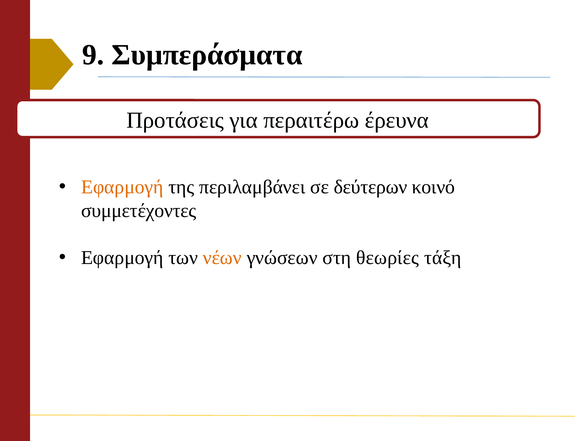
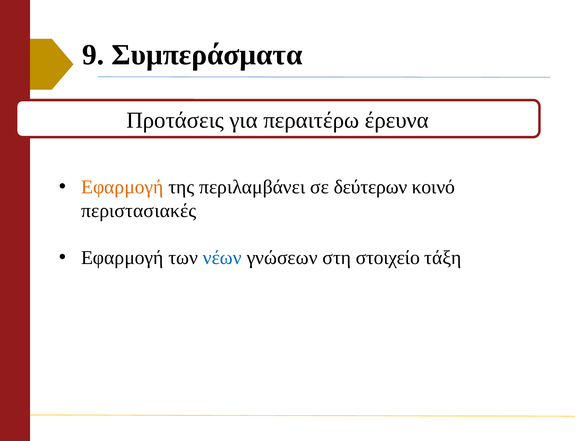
συμμετέχοντες: συμμετέχοντες -> περιστασιακές (139, 211)
νέων colour: orange -> blue (222, 258)
θεωρίες: θεωρίες -> στοιχείο (388, 258)
